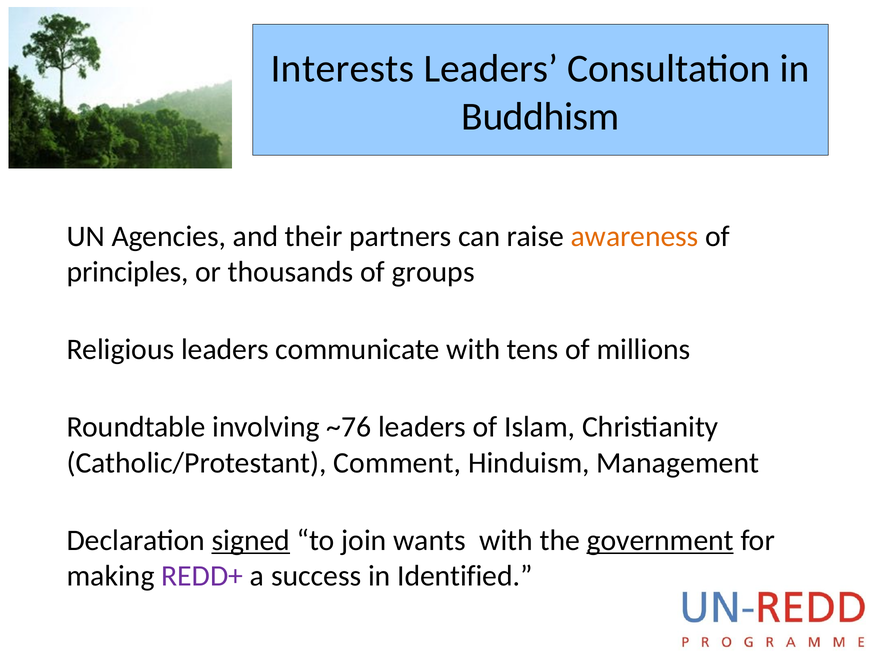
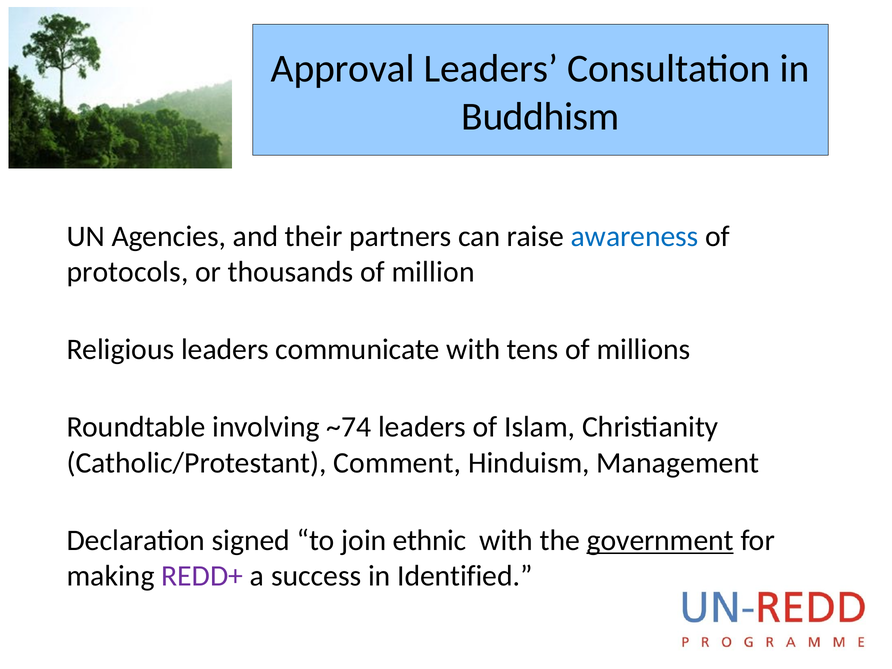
Interests: Interests -> Approval (343, 69)
awareness colour: orange -> blue (635, 236)
principles: principles -> protocols (128, 272)
groups: groups -> million (433, 272)
~76: ~76 -> ~74 (349, 427)
signed underline: present -> none (251, 540)
wants: wants -> ethnic (430, 540)
